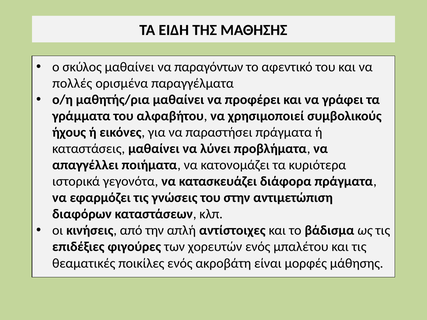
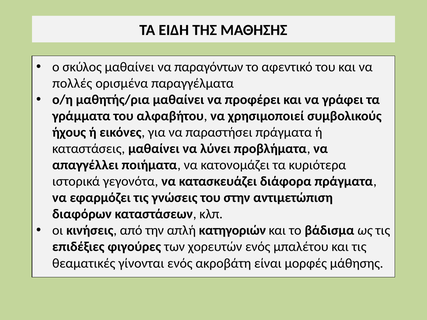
αντίστοιχες: αντίστοιχες -> κατηγοριών (232, 231)
ποικίλες: ποικίλες -> γίνονται (141, 263)
